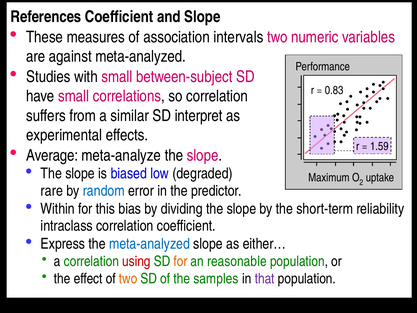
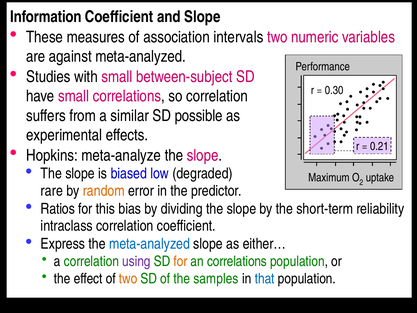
References: References -> Information (46, 17)
0.83: 0.83 -> 0.30 (334, 90)
interpret: interpret -> possible (199, 116)
1.59: 1.59 -> 0.21 (379, 146)
Average: Average -> Hopkins (52, 155)
random colour: blue -> orange (104, 191)
Within: Within -> Ratios (58, 209)
using colour: red -> purple (136, 261)
an reasonable: reasonable -> correlations (237, 261)
that colour: purple -> blue (265, 278)
